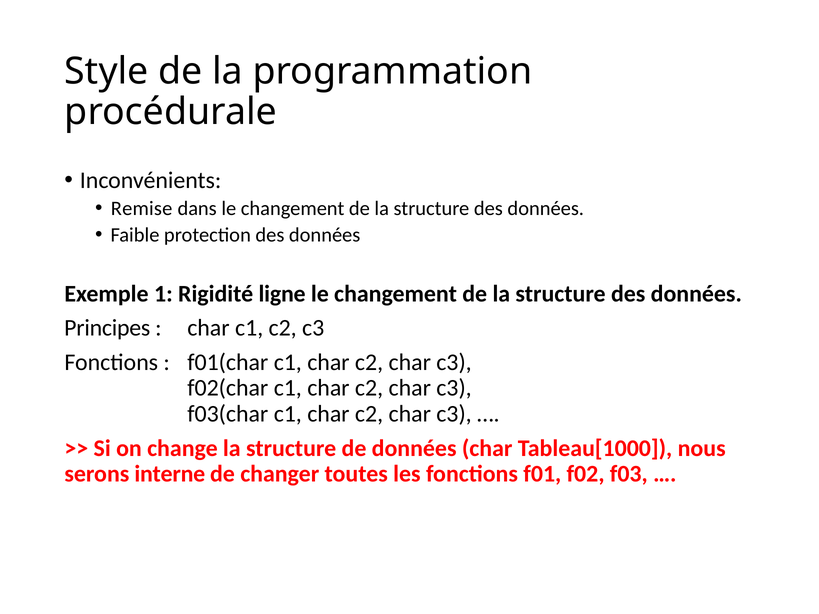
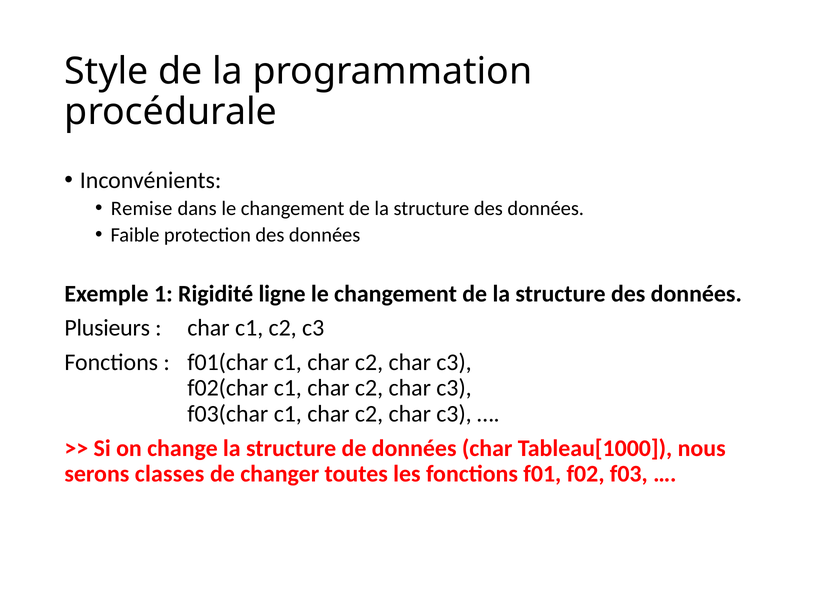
Principes: Principes -> Plusieurs (107, 328)
interne: interne -> classes (170, 474)
